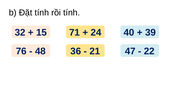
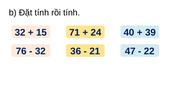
48: 48 -> 32 (40, 51)
